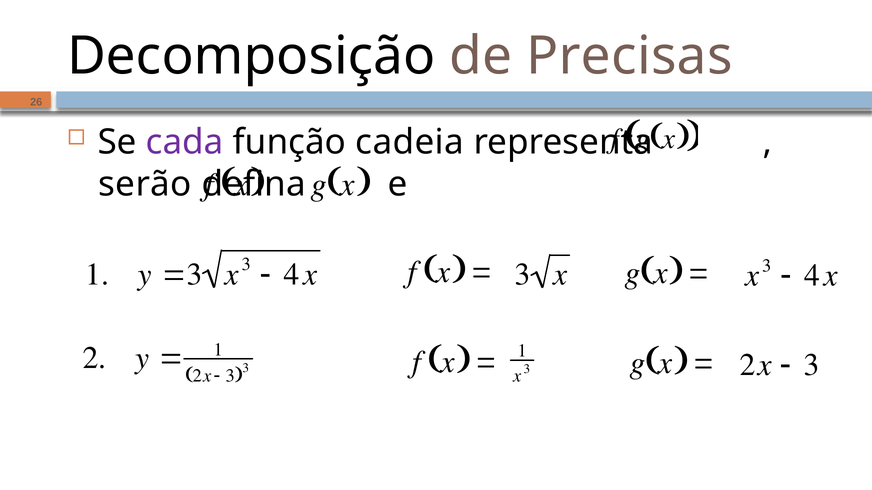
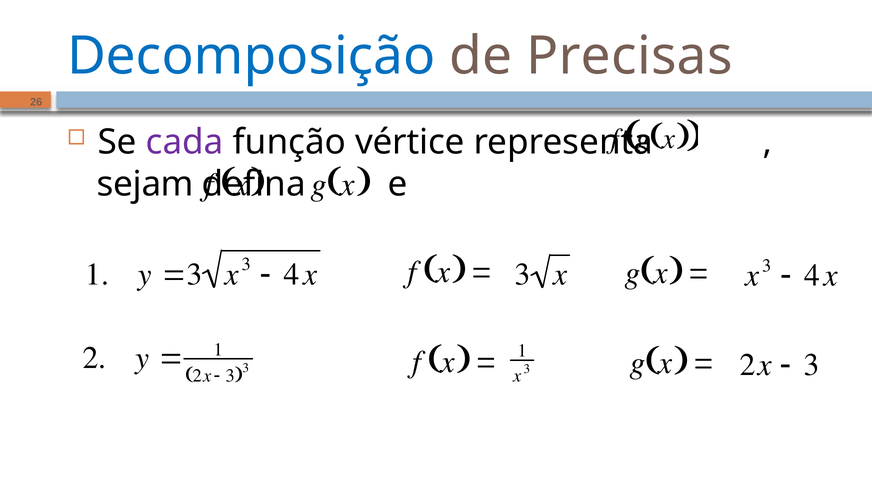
Decomposição colour: black -> blue (251, 56)
cadeia: cadeia -> vértice (410, 142)
serão: serão -> sejam (145, 184)
